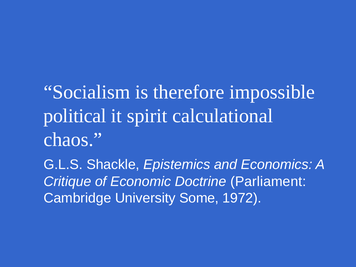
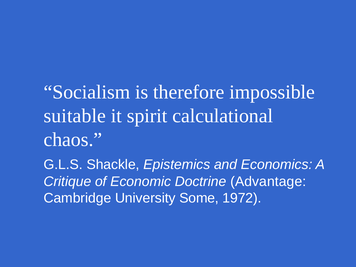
political: political -> suitable (75, 116)
Parliament: Parliament -> Advantage (268, 182)
